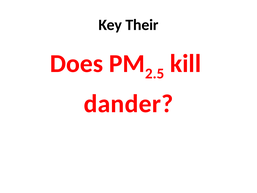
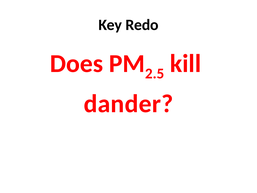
Their: Their -> Redo (142, 25)
